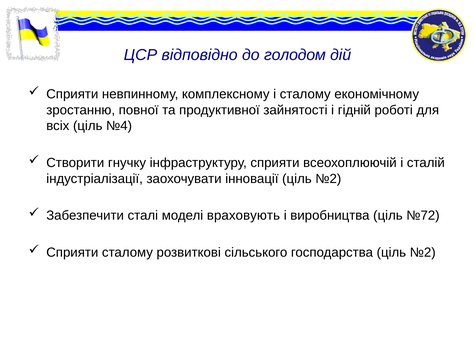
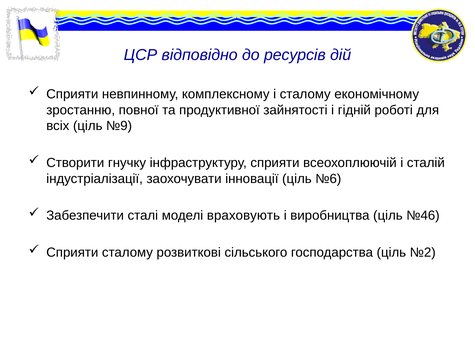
голодом: голодом -> ресурсів (295, 55)
№4: №4 -> №9 (119, 126)
інновації ціль №2: №2 -> №6 (328, 179)
№72: №72 -> №46 (423, 216)
